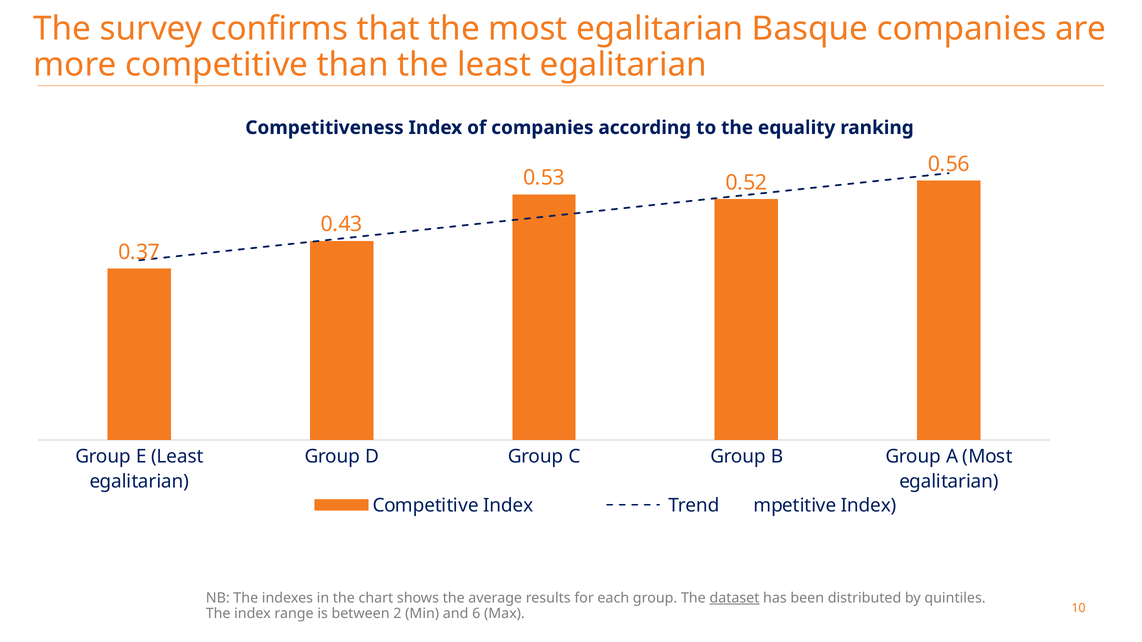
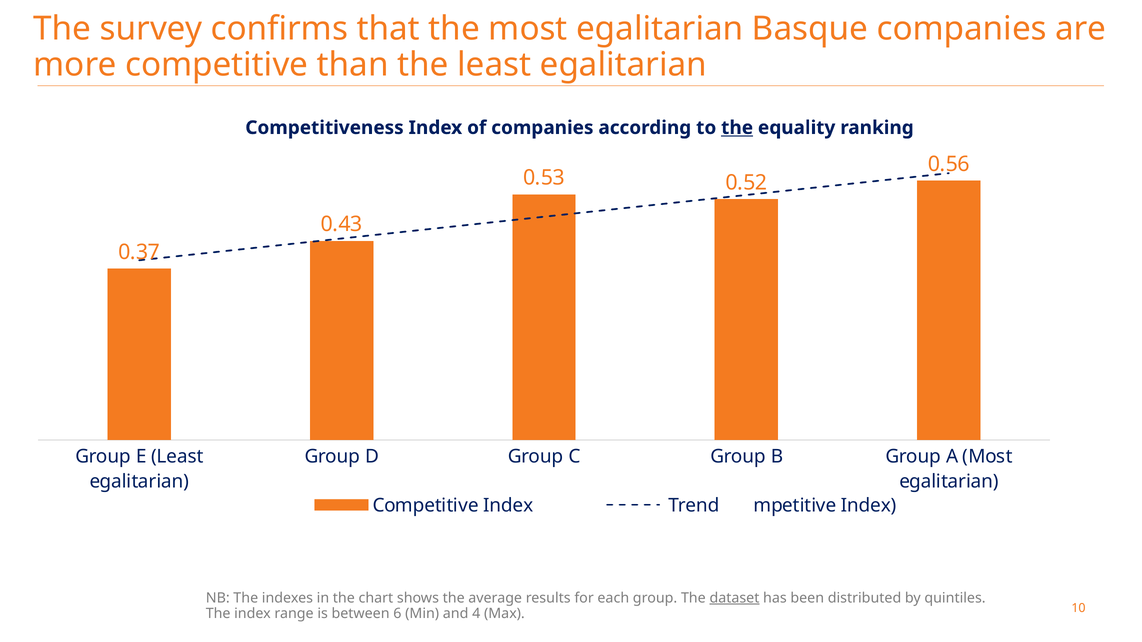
the underline: none -> present (737, 128)
2: 2 -> 6 (397, 614)
6: 6 -> 4 (476, 614)
